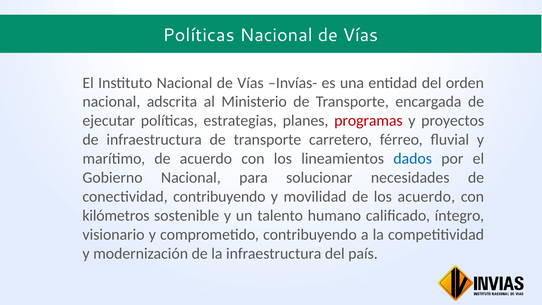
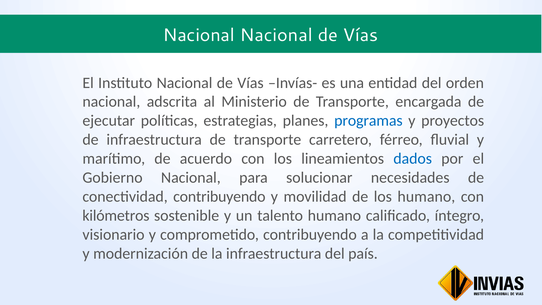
Políticas: Políticas -> Nacional (199, 35)
programas colour: red -> blue (368, 121)
los acuerdo: acuerdo -> humano (426, 197)
